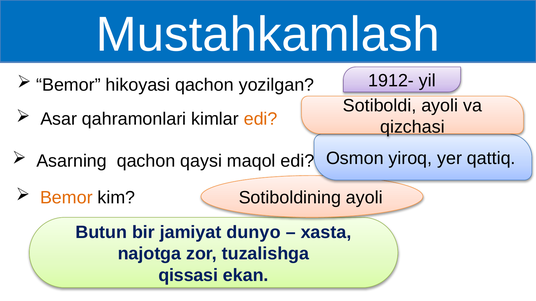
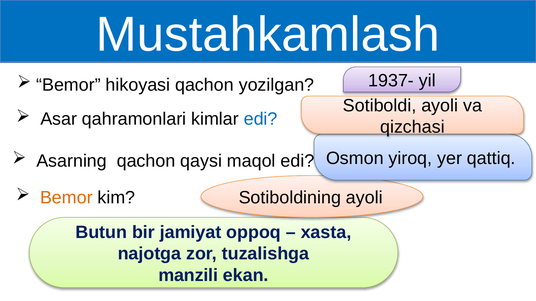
1912-: 1912- -> 1937- (391, 81)
edi colour: orange -> blue (261, 119)
dunyo: dunyo -> oppoq (254, 233)
qissasi: qissasi -> manzili (188, 276)
